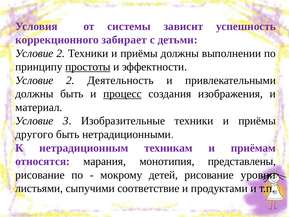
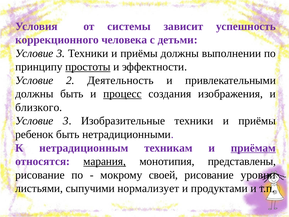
забирает: забирает -> человека (124, 40)
2: 2 -> 3 (61, 53)
материал: материал -> близкого (39, 107)
другого: другого -> ребенок (34, 134)
приёмам underline: none -> present (253, 148)
марания underline: none -> present (105, 161)
детей: детей -> своей (163, 175)
соответствие: соответствие -> нормализует (148, 188)
